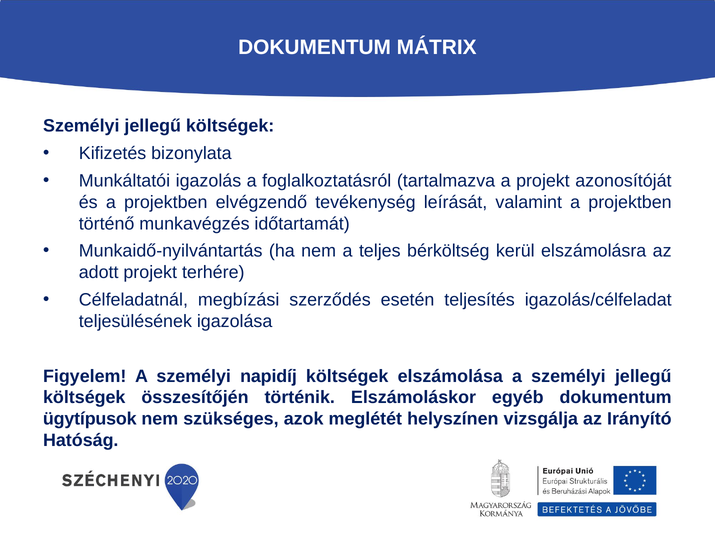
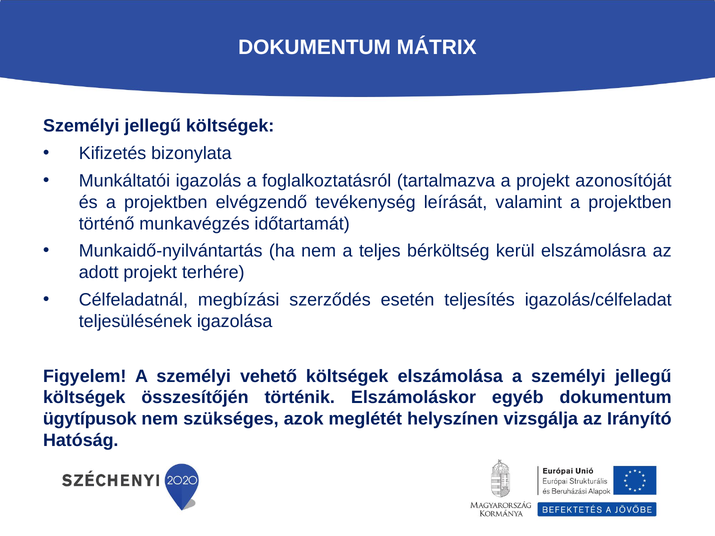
napidíj: napidíj -> vehető (269, 376)
